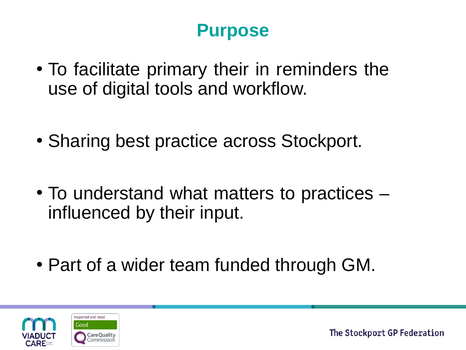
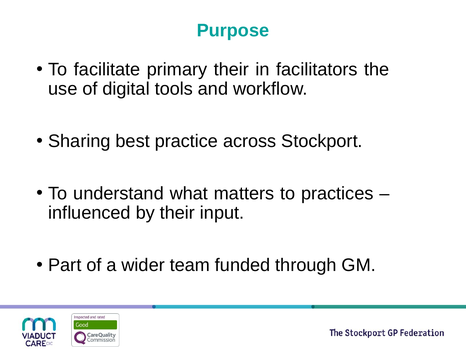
reminders: reminders -> facilitators (317, 69)
